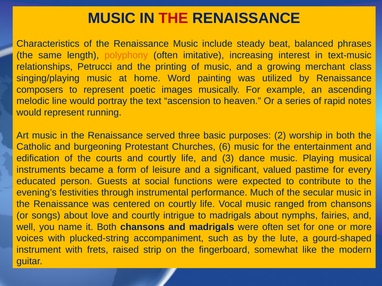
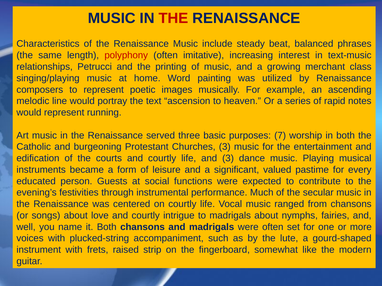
polyphony colour: orange -> red (126, 55)
2: 2 -> 7 (280, 136)
Churches 6: 6 -> 3 (225, 147)
